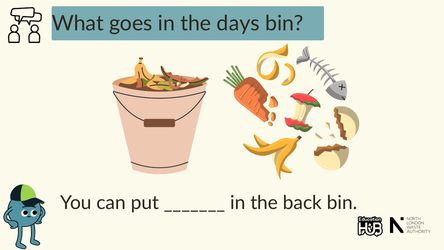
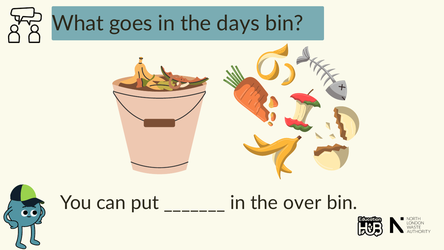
back: back -> over (302, 203)
